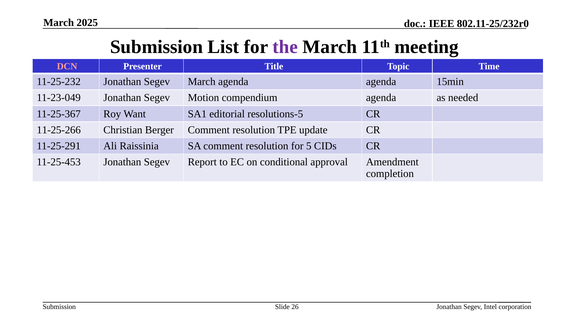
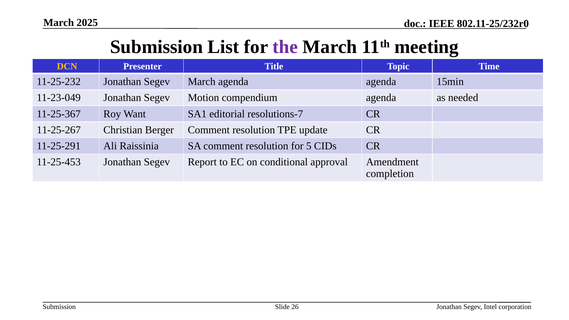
DCN colour: pink -> yellow (67, 66)
resolutions-5: resolutions-5 -> resolutions-7 (275, 114)
11-25-266: 11-25-266 -> 11-25-267 (59, 130)
